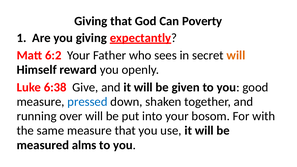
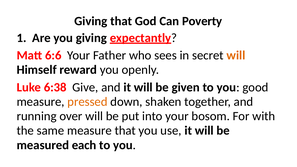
6:2: 6:2 -> 6:6 (53, 55)
pressed colour: blue -> orange (87, 102)
alms: alms -> each (84, 145)
